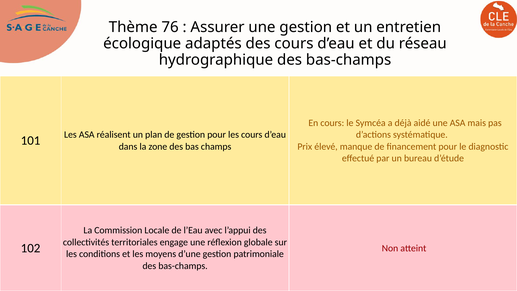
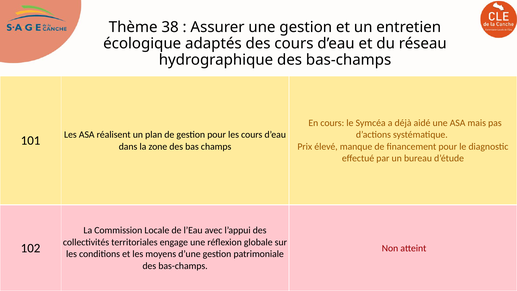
76: 76 -> 38 (170, 27)
